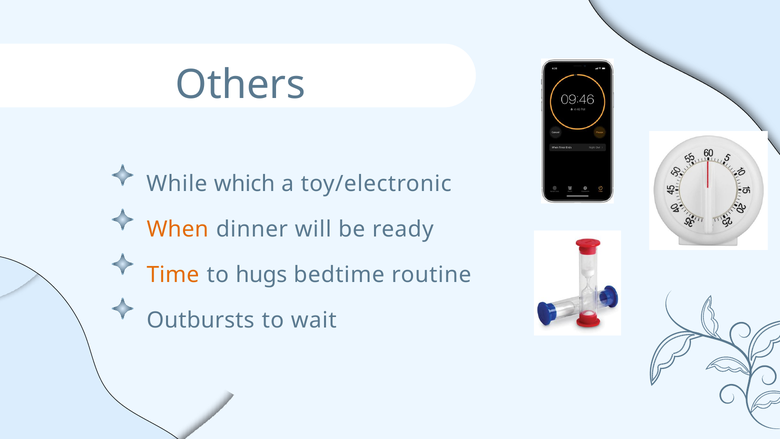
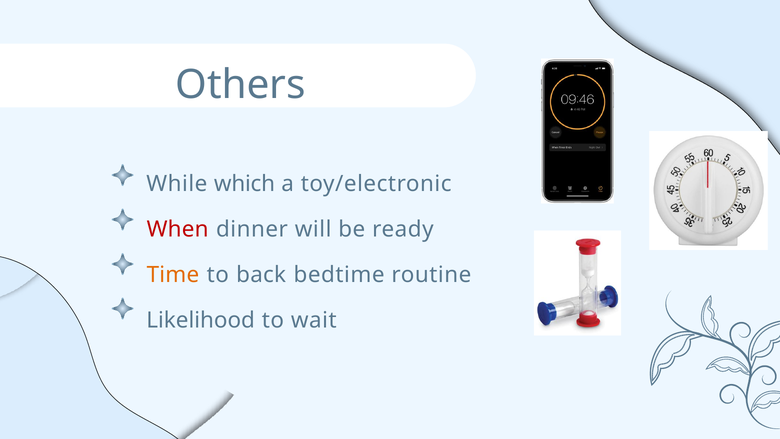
When colour: orange -> red (178, 229)
hugs: hugs -> back (261, 275)
Outbursts: Outbursts -> Likelihood (201, 320)
